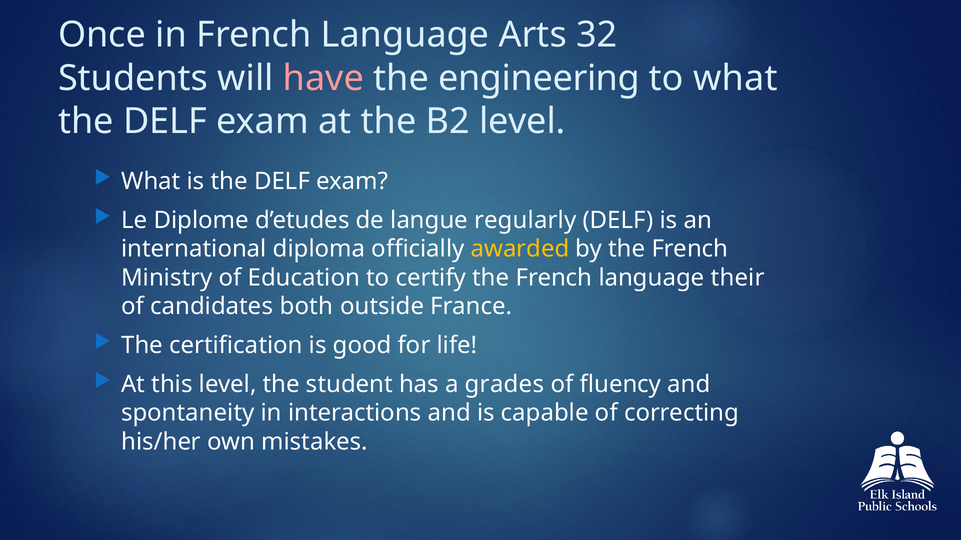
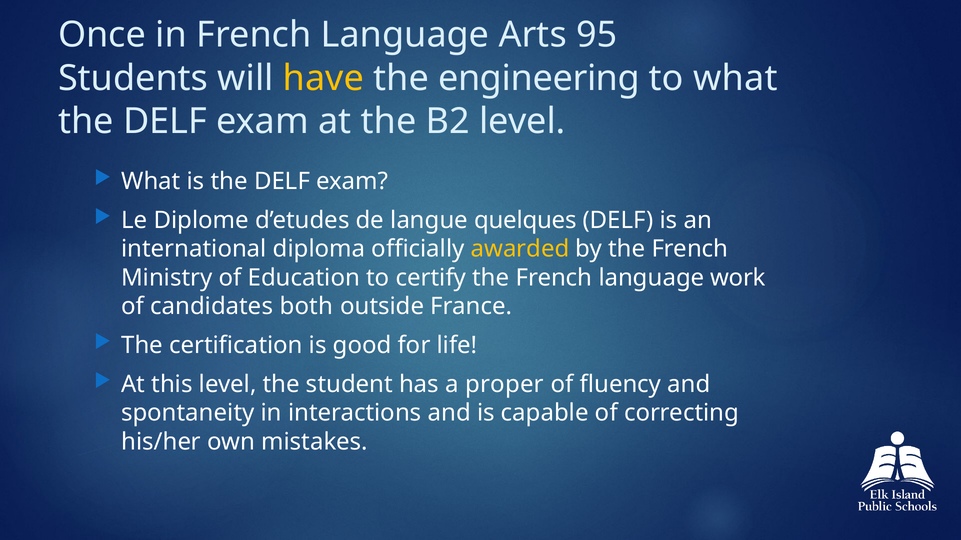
32: 32 -> 95 (597, 35)
have colour: pink -> yellow (324, 78)
regularly: regularly -> quelques (525, 220)
their: their -> work (738, 278)
grades: grades -> proper (505, 385)
